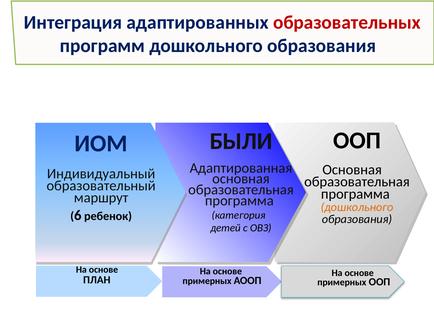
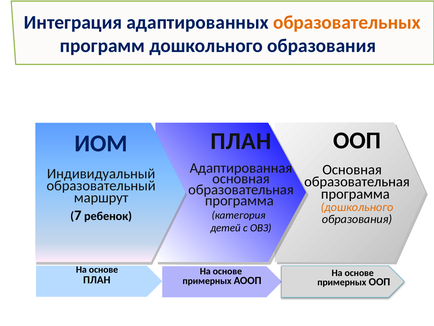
образовательных colour: red -> orange (347, 22)
БЫЛИ: БЫЛИ -> ПЛАН (241, 141)
6: 6 -> 7 (78, 215)
